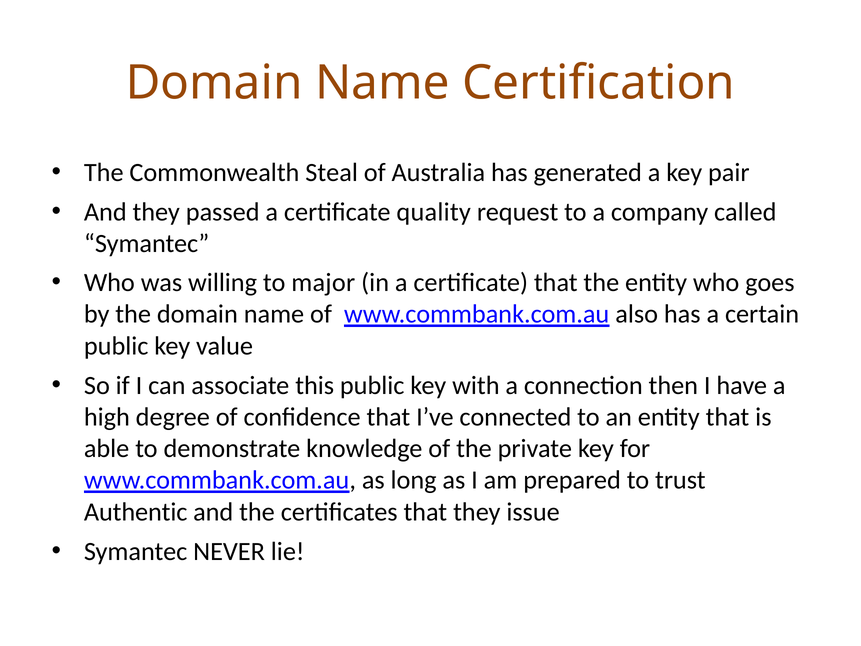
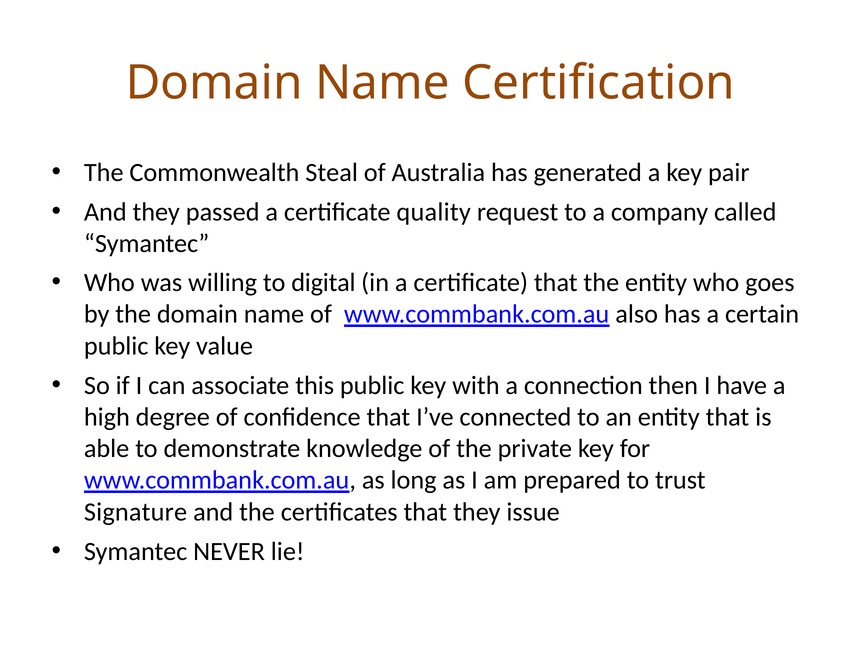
major: major -> digital (323, 283)
Authentic: Authentic -> Signature (136, 512)
